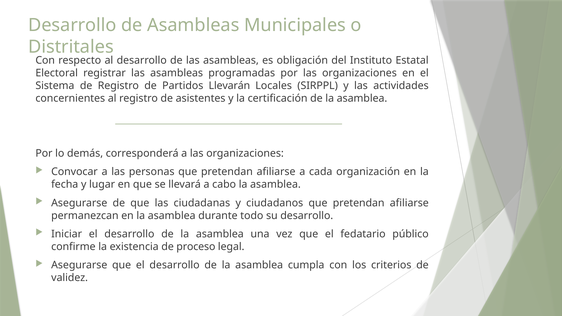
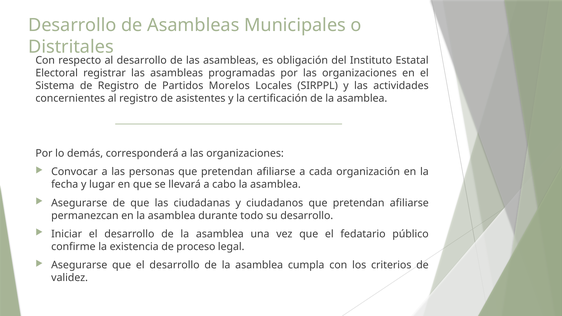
Llevarán: Llevarán -> Morelos (229, 86)
